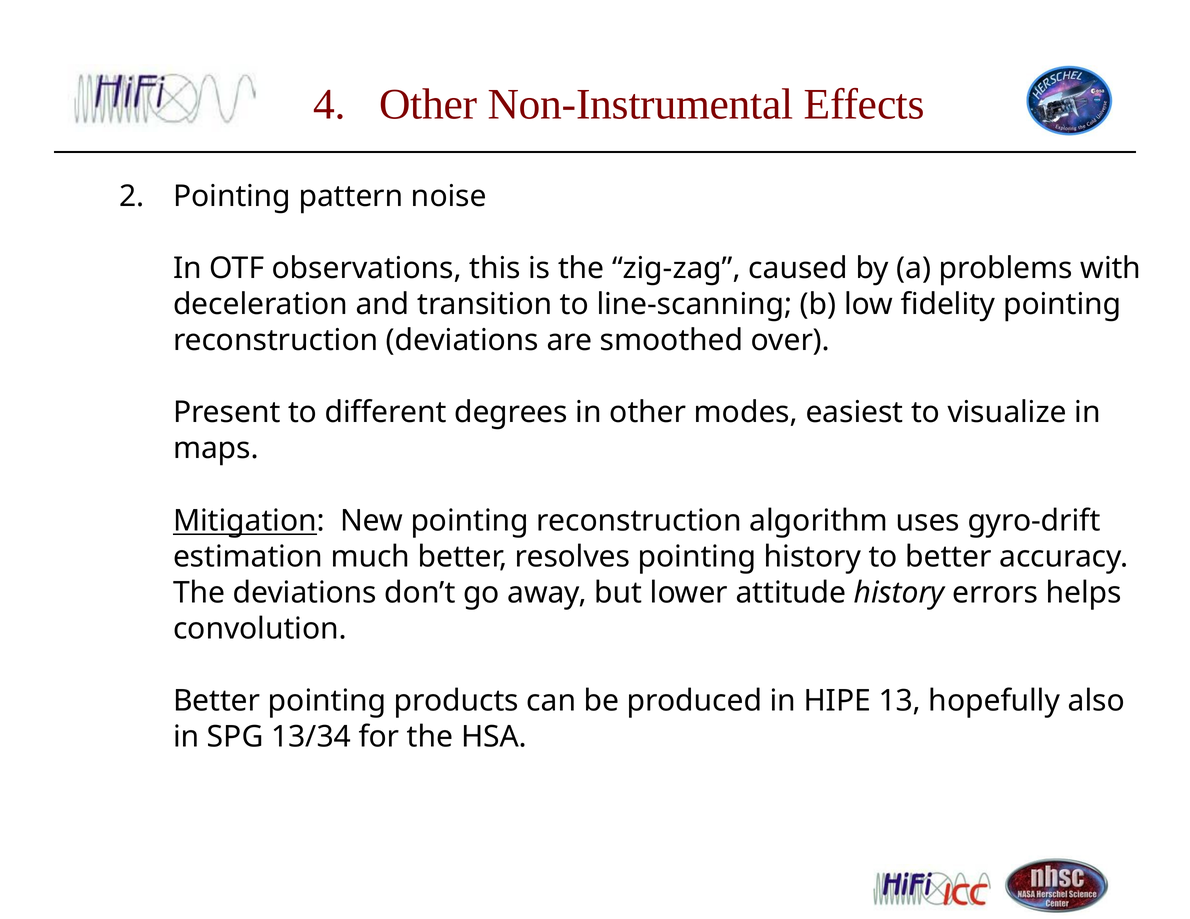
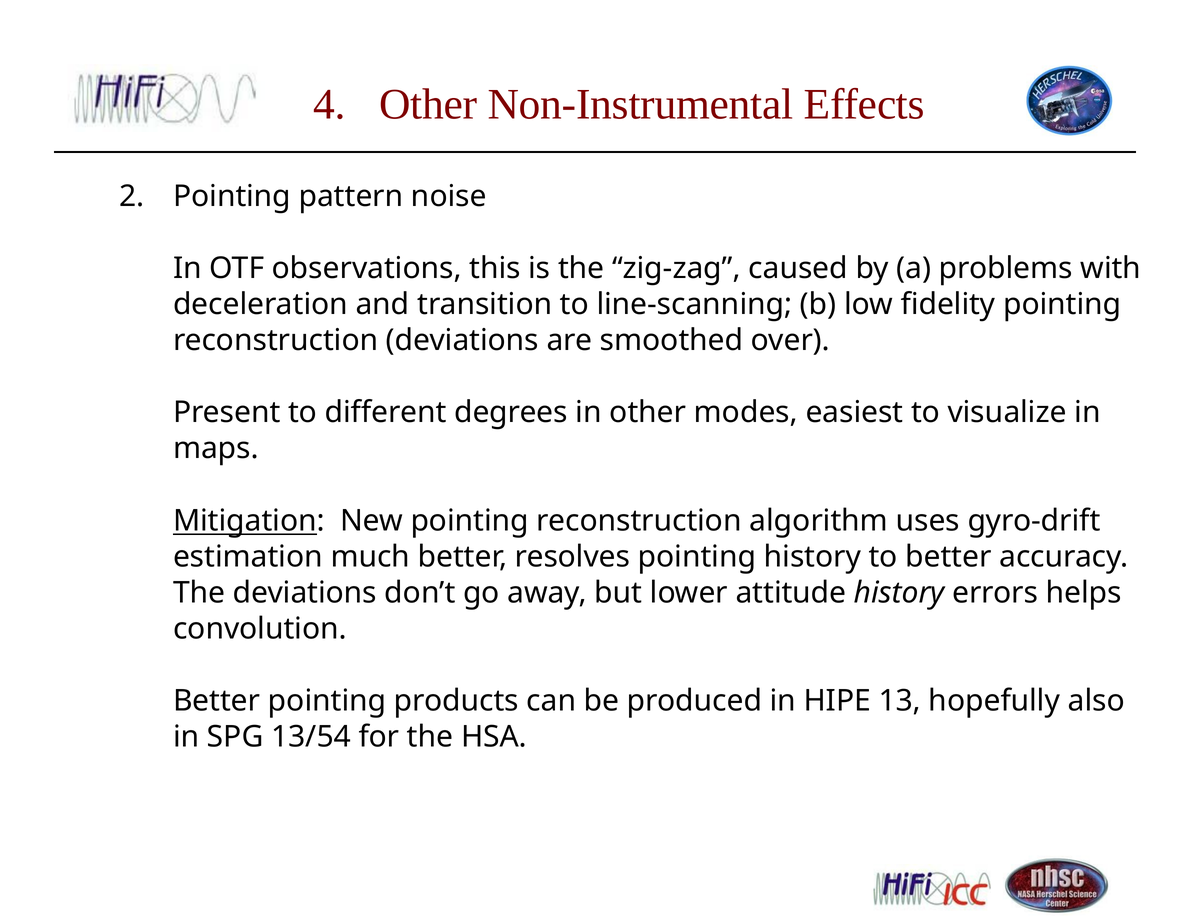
13/34: 13/34 -> 13/54 (311, 737)
